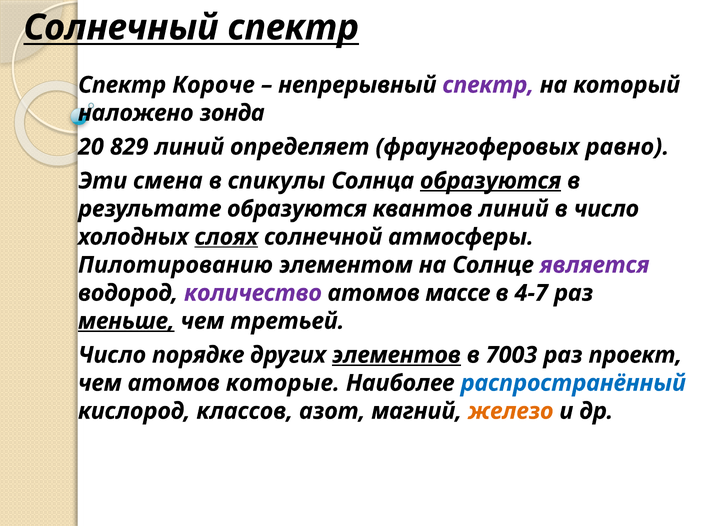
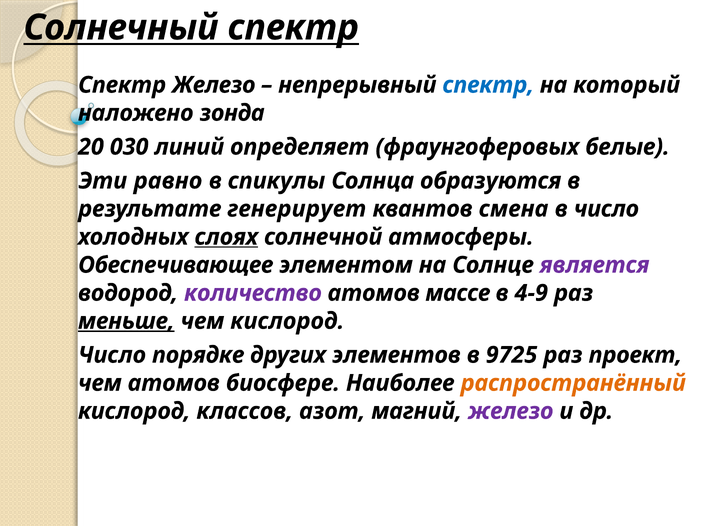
Спектр Короче: Короче -> Железо (214, 85)
спектр colour: purple -> blue (488, 85)
829: 829 -> 030 (129, 147)
равно: равно -> белые (627, 147)
смена: смена -> равно (168, 181)
образуются underline: present -> none (491, 181)
результате образуются: образуются -> генерирует (297, 209)
квантов линий: линий -> смена (514, 209)
Пилотированию: Пилотированию -> Обеспечивающее (176, 265)
4-7: 4-7 -> 4-9 (531, 293)
чем третьей: третьей -> кислород (287, 321)
элементов underline: present -> none (396, 355)
7003: 7003 -> 9725 (512, 355)
которые: которые -> биосфере (283, 383)
распространённый colour: blue -> orange (573, 383)
железо colour: orange -> purple (511, 411)
